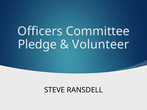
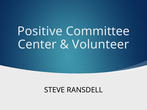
Officers: Officers -> Positive (40, 31)
Pledge: Pledge -> Center (37, 45)
